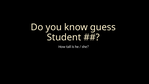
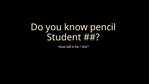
guess: guess -> pencil (103, 27)
